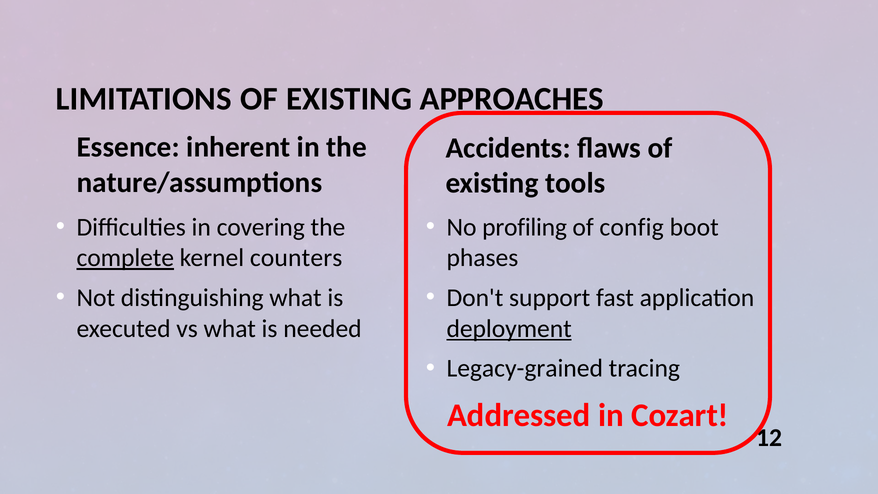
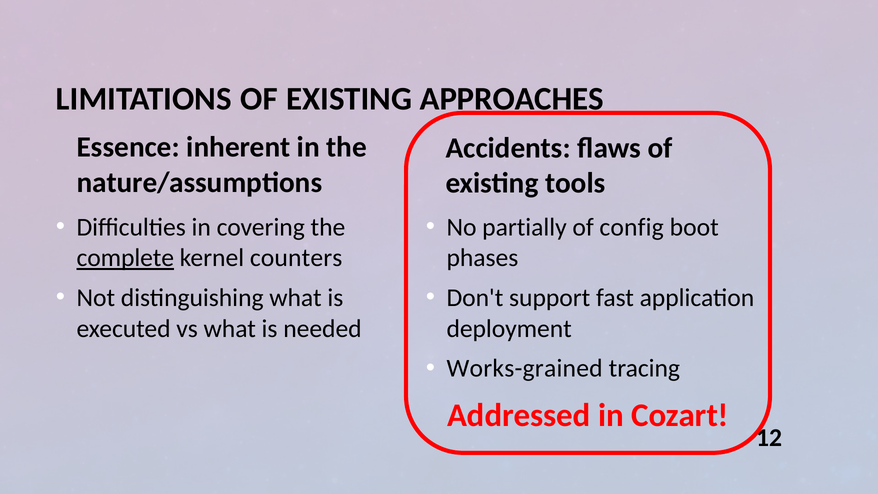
profiling: profiling -> partially (524, 227)
deployment underline: present -> none (509, 329)
Legacy-grained: Legacy-grained -> Works-grained (525, 368)
